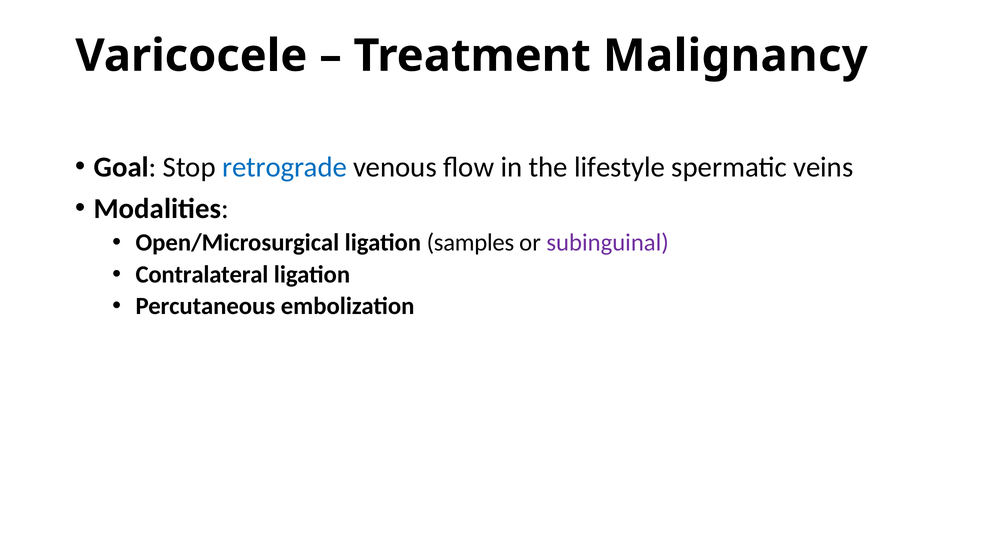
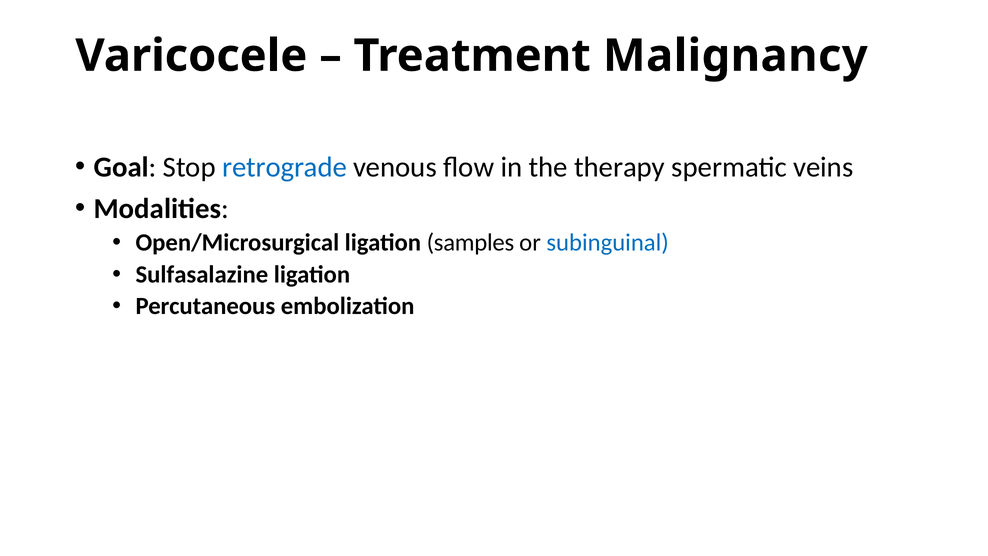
lifestyle: lifestyle -> therapy (620, 167)
subinguinal colour: purple -> blue (608, 243)
Contralateral: Contralateral -> Sulfasalazine (202, 274)
